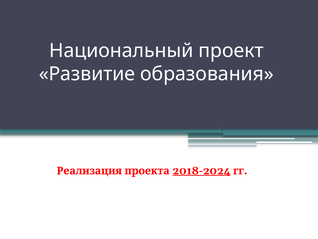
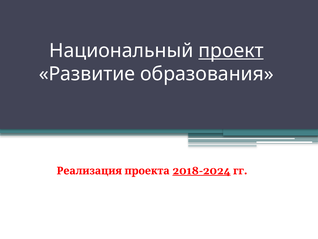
проект underline: none -> present (231, 51)
